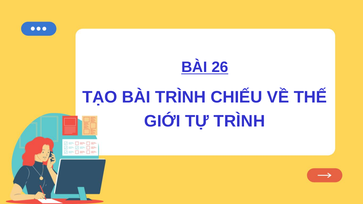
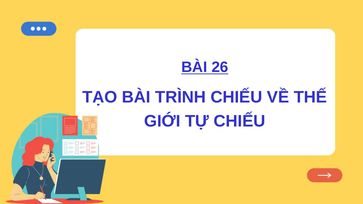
TỰ TRÌNH: TRÌNH -> CHIẾU (240, 121)
